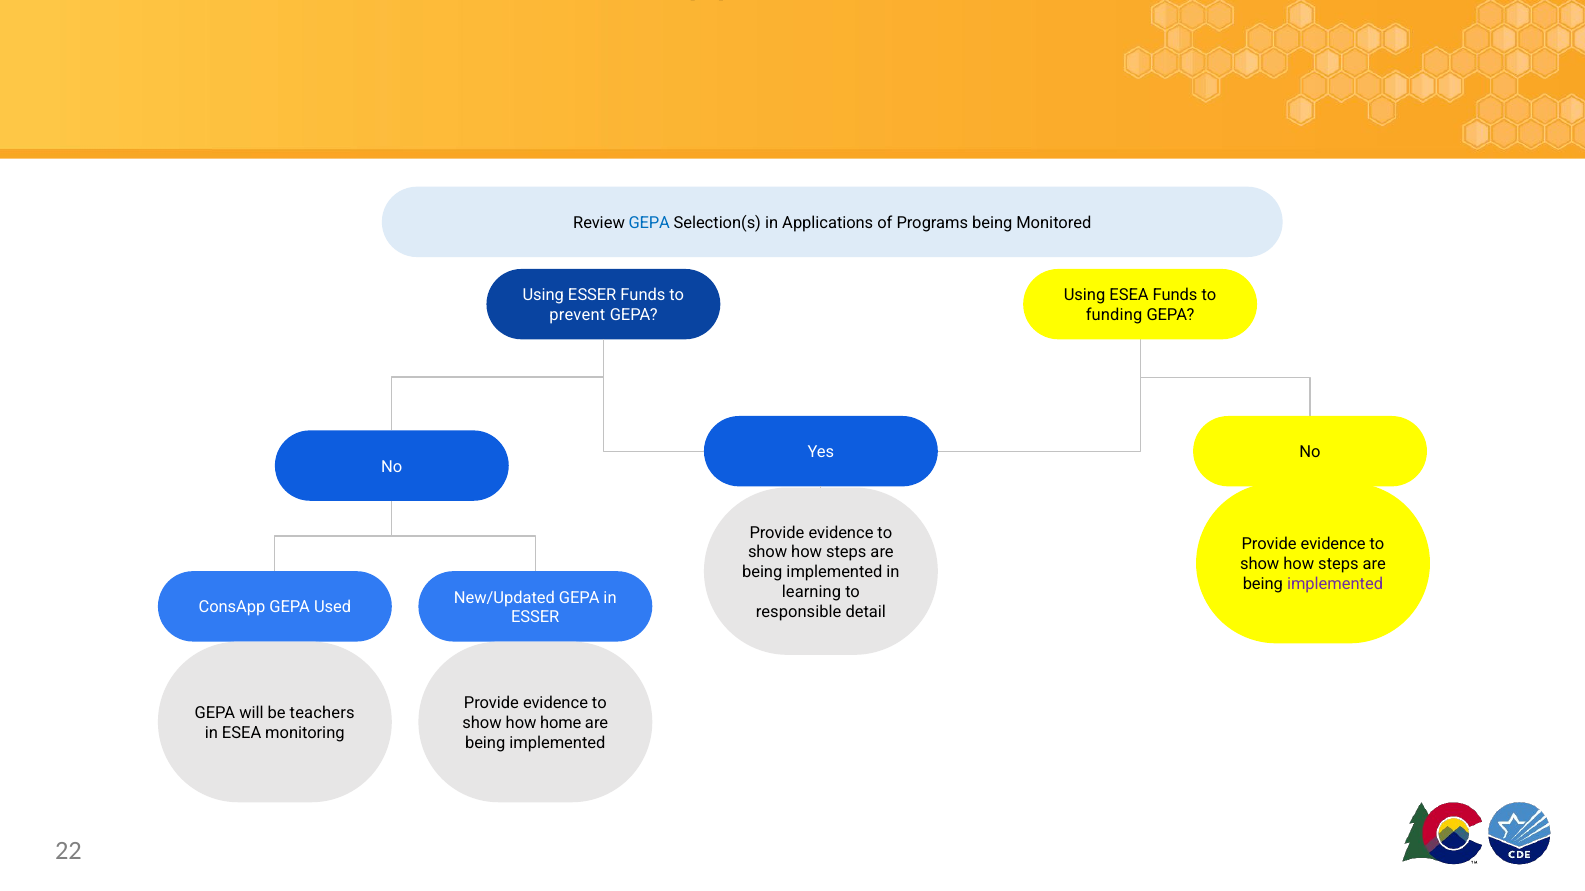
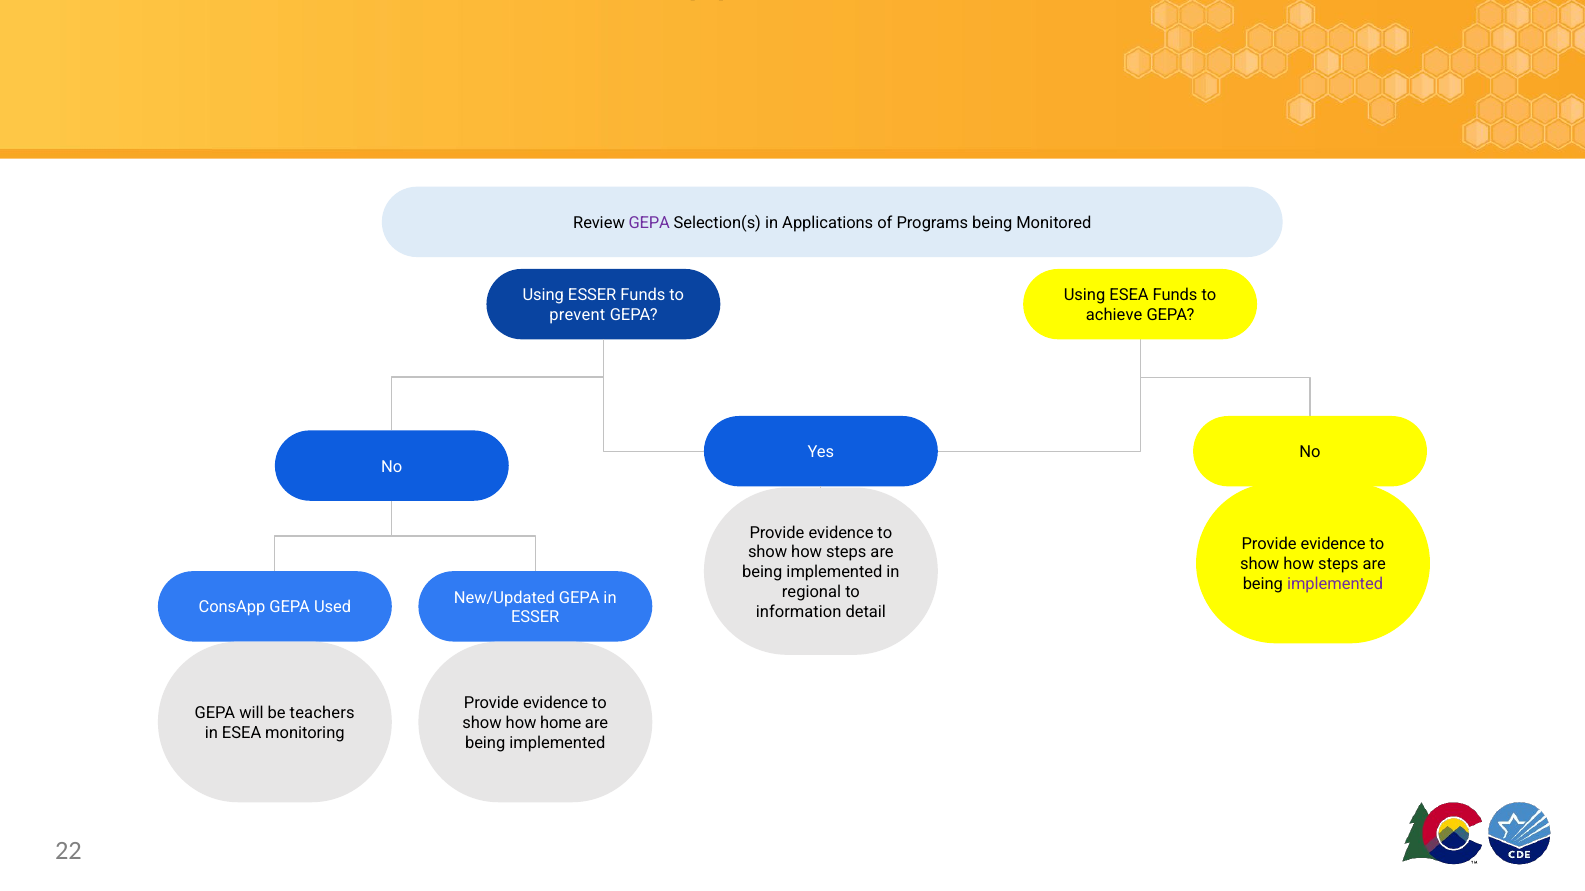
GEPA colour: blue -> purple (649, 223)
funding: funding -> achieve (1114, 315)
learning: learning -> regional (812, 592)
responsible: responsible -> information (799, 612)
